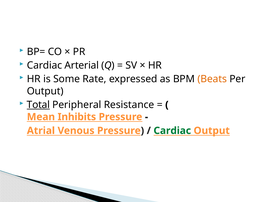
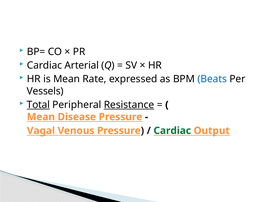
is Some: Some -> Mean (67, 79)
Beats colour: orange -> blue (212, 79)
Output: Output -> Vessels (45, 91)
Resistance underline: none -> present (129, 105)
Inhibits: Inhibits -> Disease (77, 117)
Atrial: Atrial -> Vagal (41, 130)
